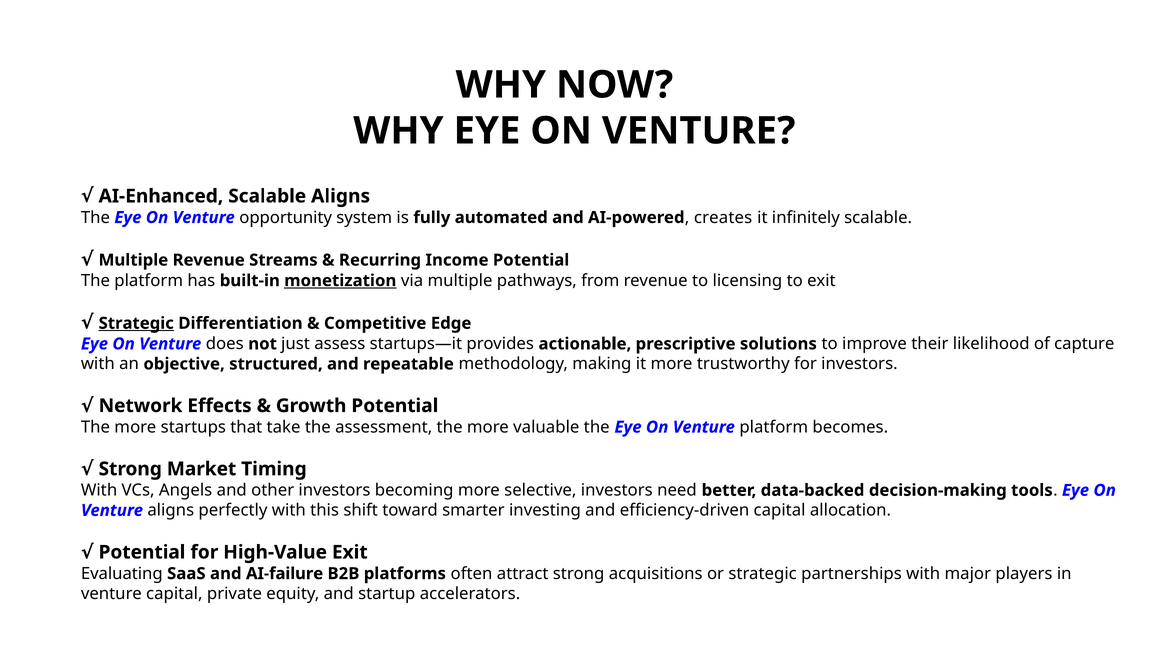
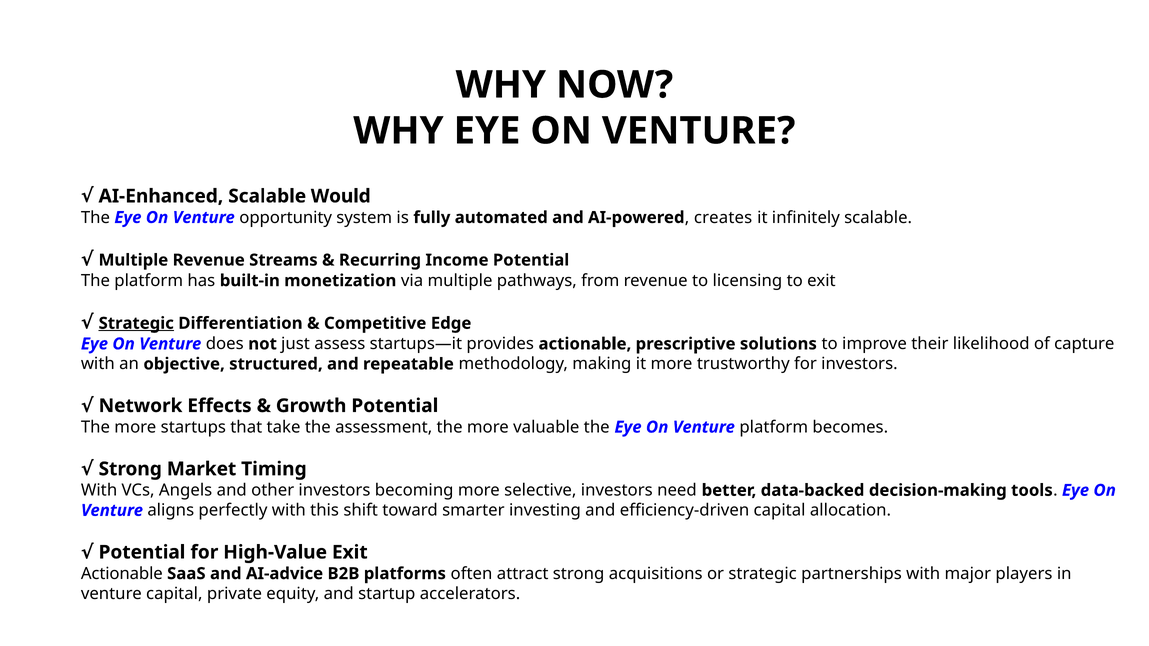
Scalable Aligns: Aligns -> Would (341, 196)
monetization underline: present -> none (340, 281)
Evaluating: Evaluating -> Actionable (122, 574)
AI-failure: AI-failure -> AI-advice (285, 574)
